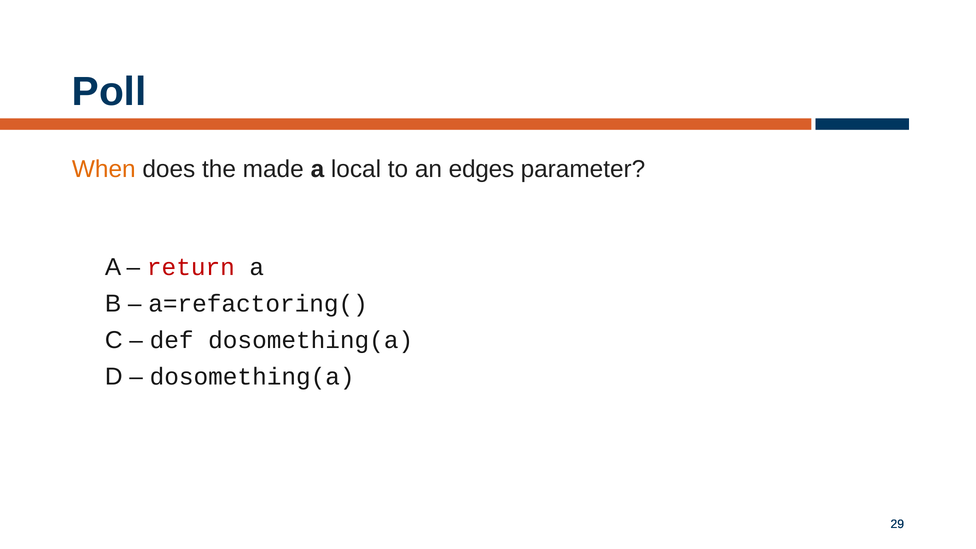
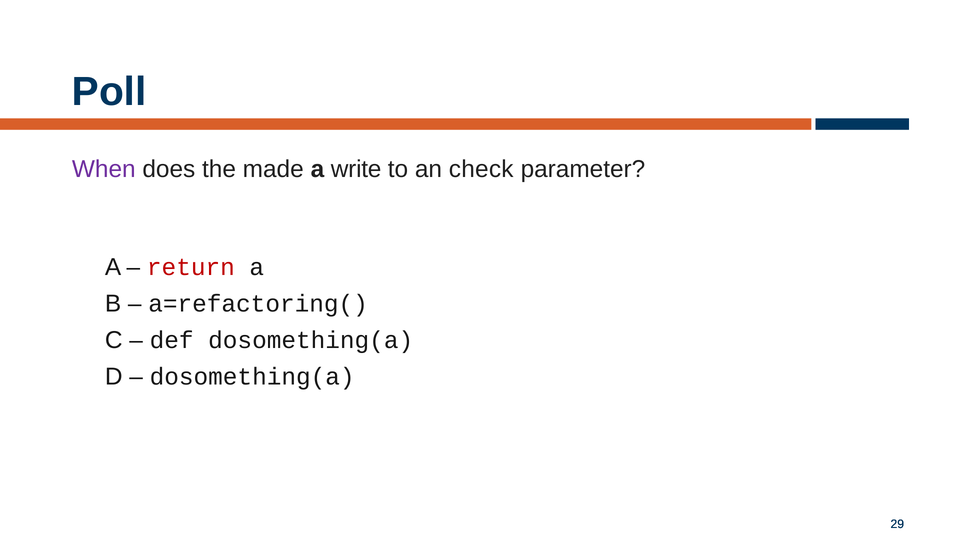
When colour: orange -> purple (104, 169)
local: local -> write (356, 169)
edges: edges -> check (481, 169)
